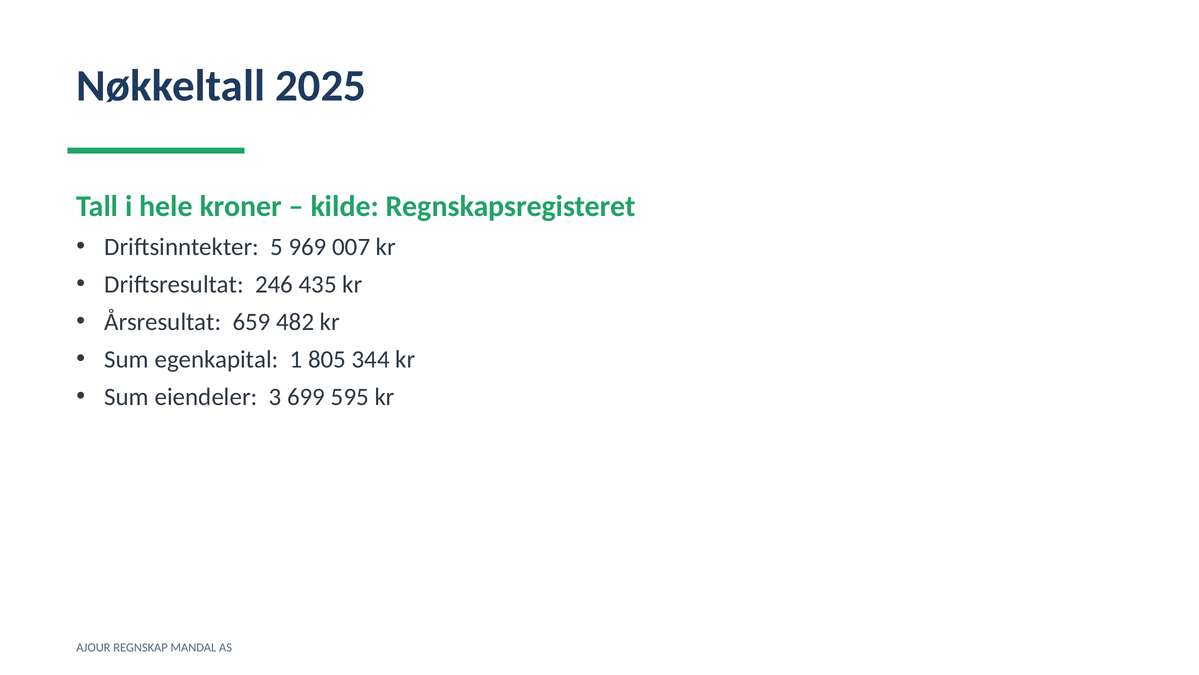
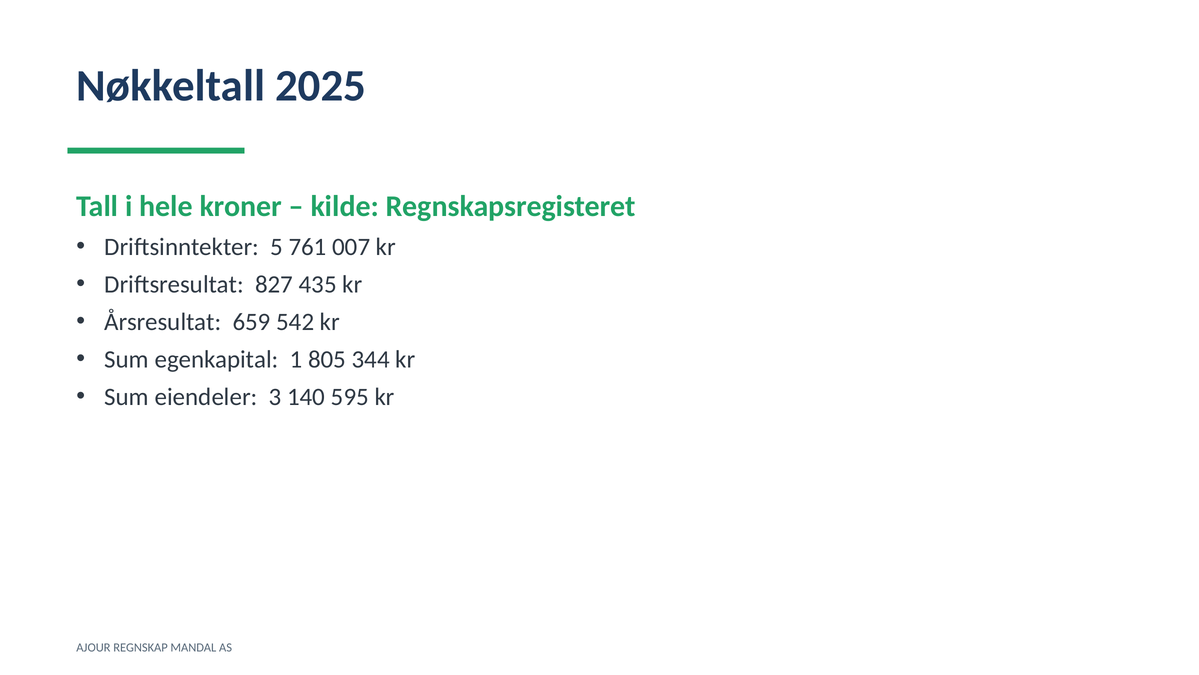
969: 969 -> 761 (308, 247)
246: 246 -> 827 (274, 284)
482: 482 -> 542 (295, 322)
699: 699 -> 140 (306, 397)
